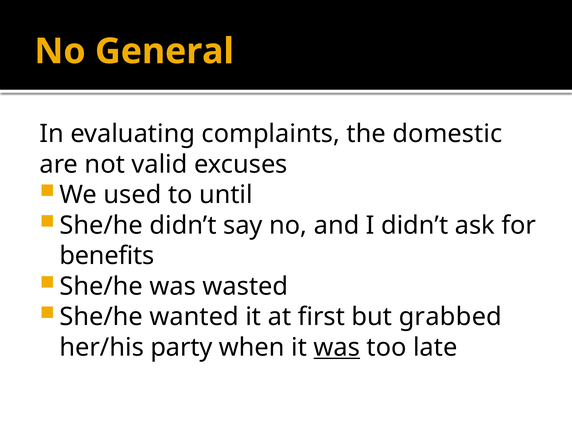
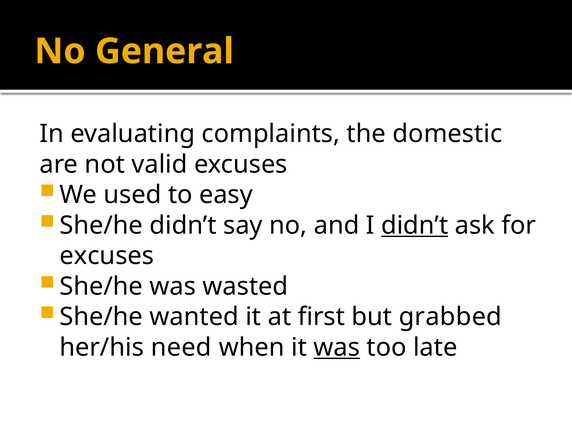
until: until -> easy (226, 195)
didn’t underline: none -> present (415, 225)
benefits: benefits -> excuses (107, 256)
party: party -> need (181, 347)
